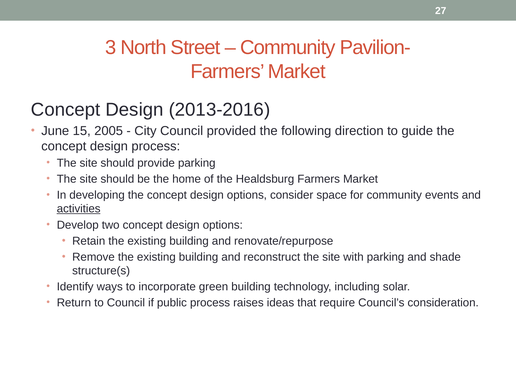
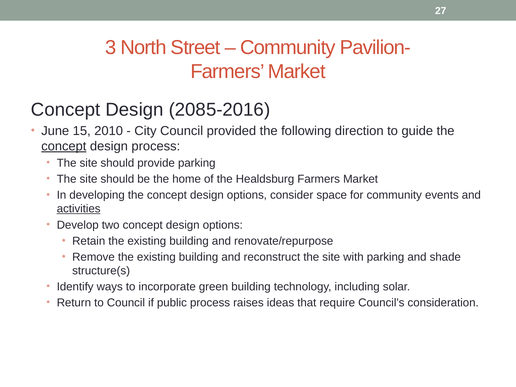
2013-2016: 2013-2016 -> 2085-2016 (219, 110)
2005: 2005 -> 2010 (109, 131)
concept underline: none -> present (64, 146)
